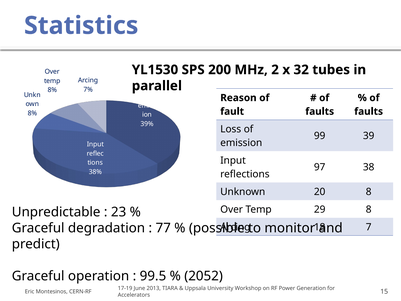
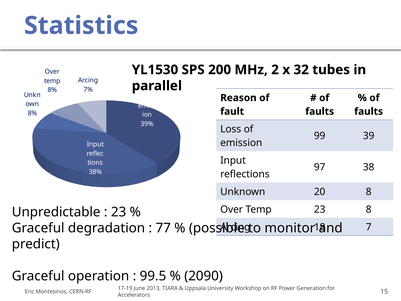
Temp 29: 29 -> 23 (320, 209)
2052: 2052 -> 2090 (204, 276)
